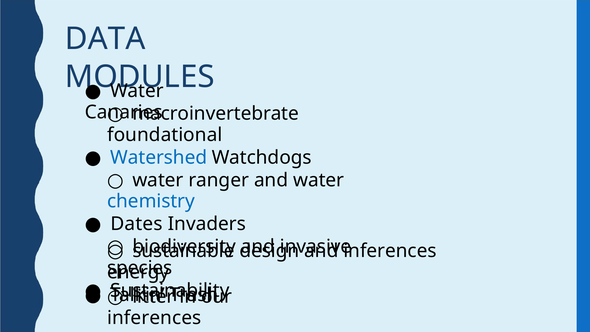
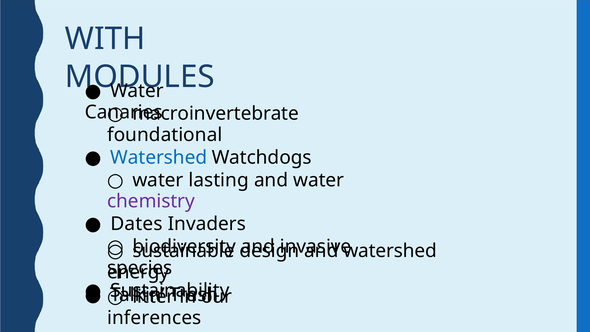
DATA: DATA -> WITH (105, 39)
ranger: ranger -> lasting (219, 180)
chemistry colour: blue -> purple (151, 201)
inferences: inferences -> watershed (390, 251)
